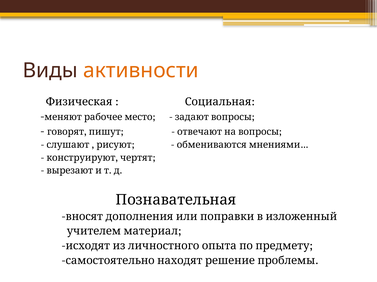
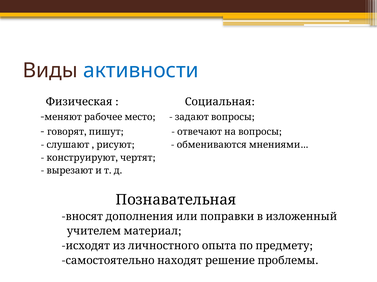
активности colour: orange -> blue (141, 71)
